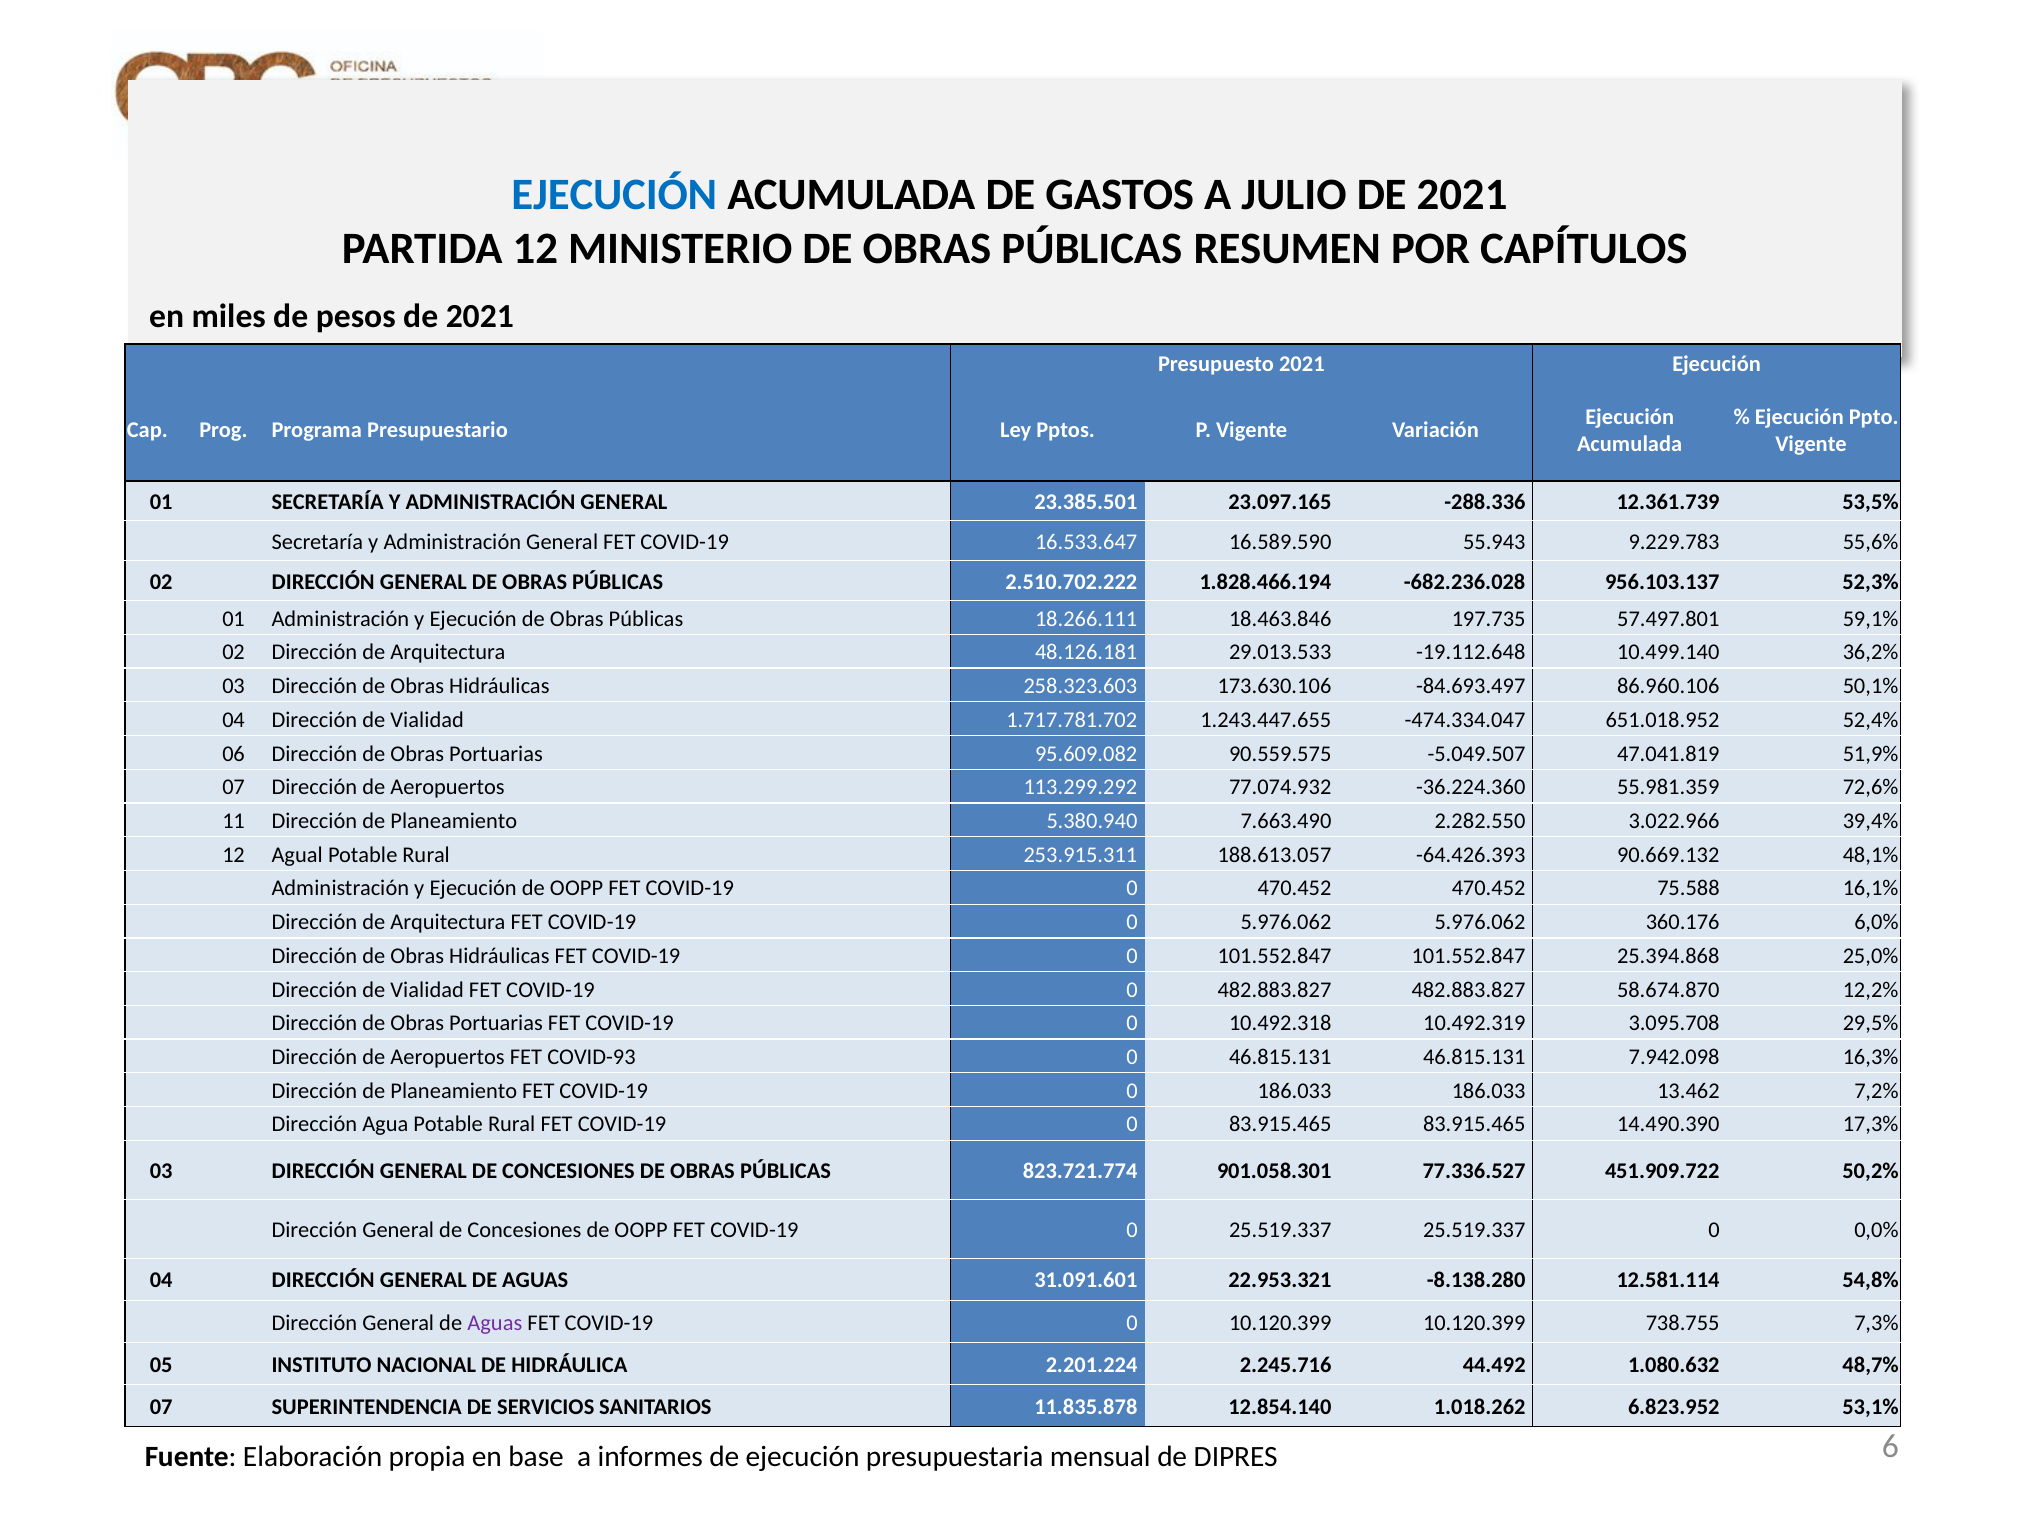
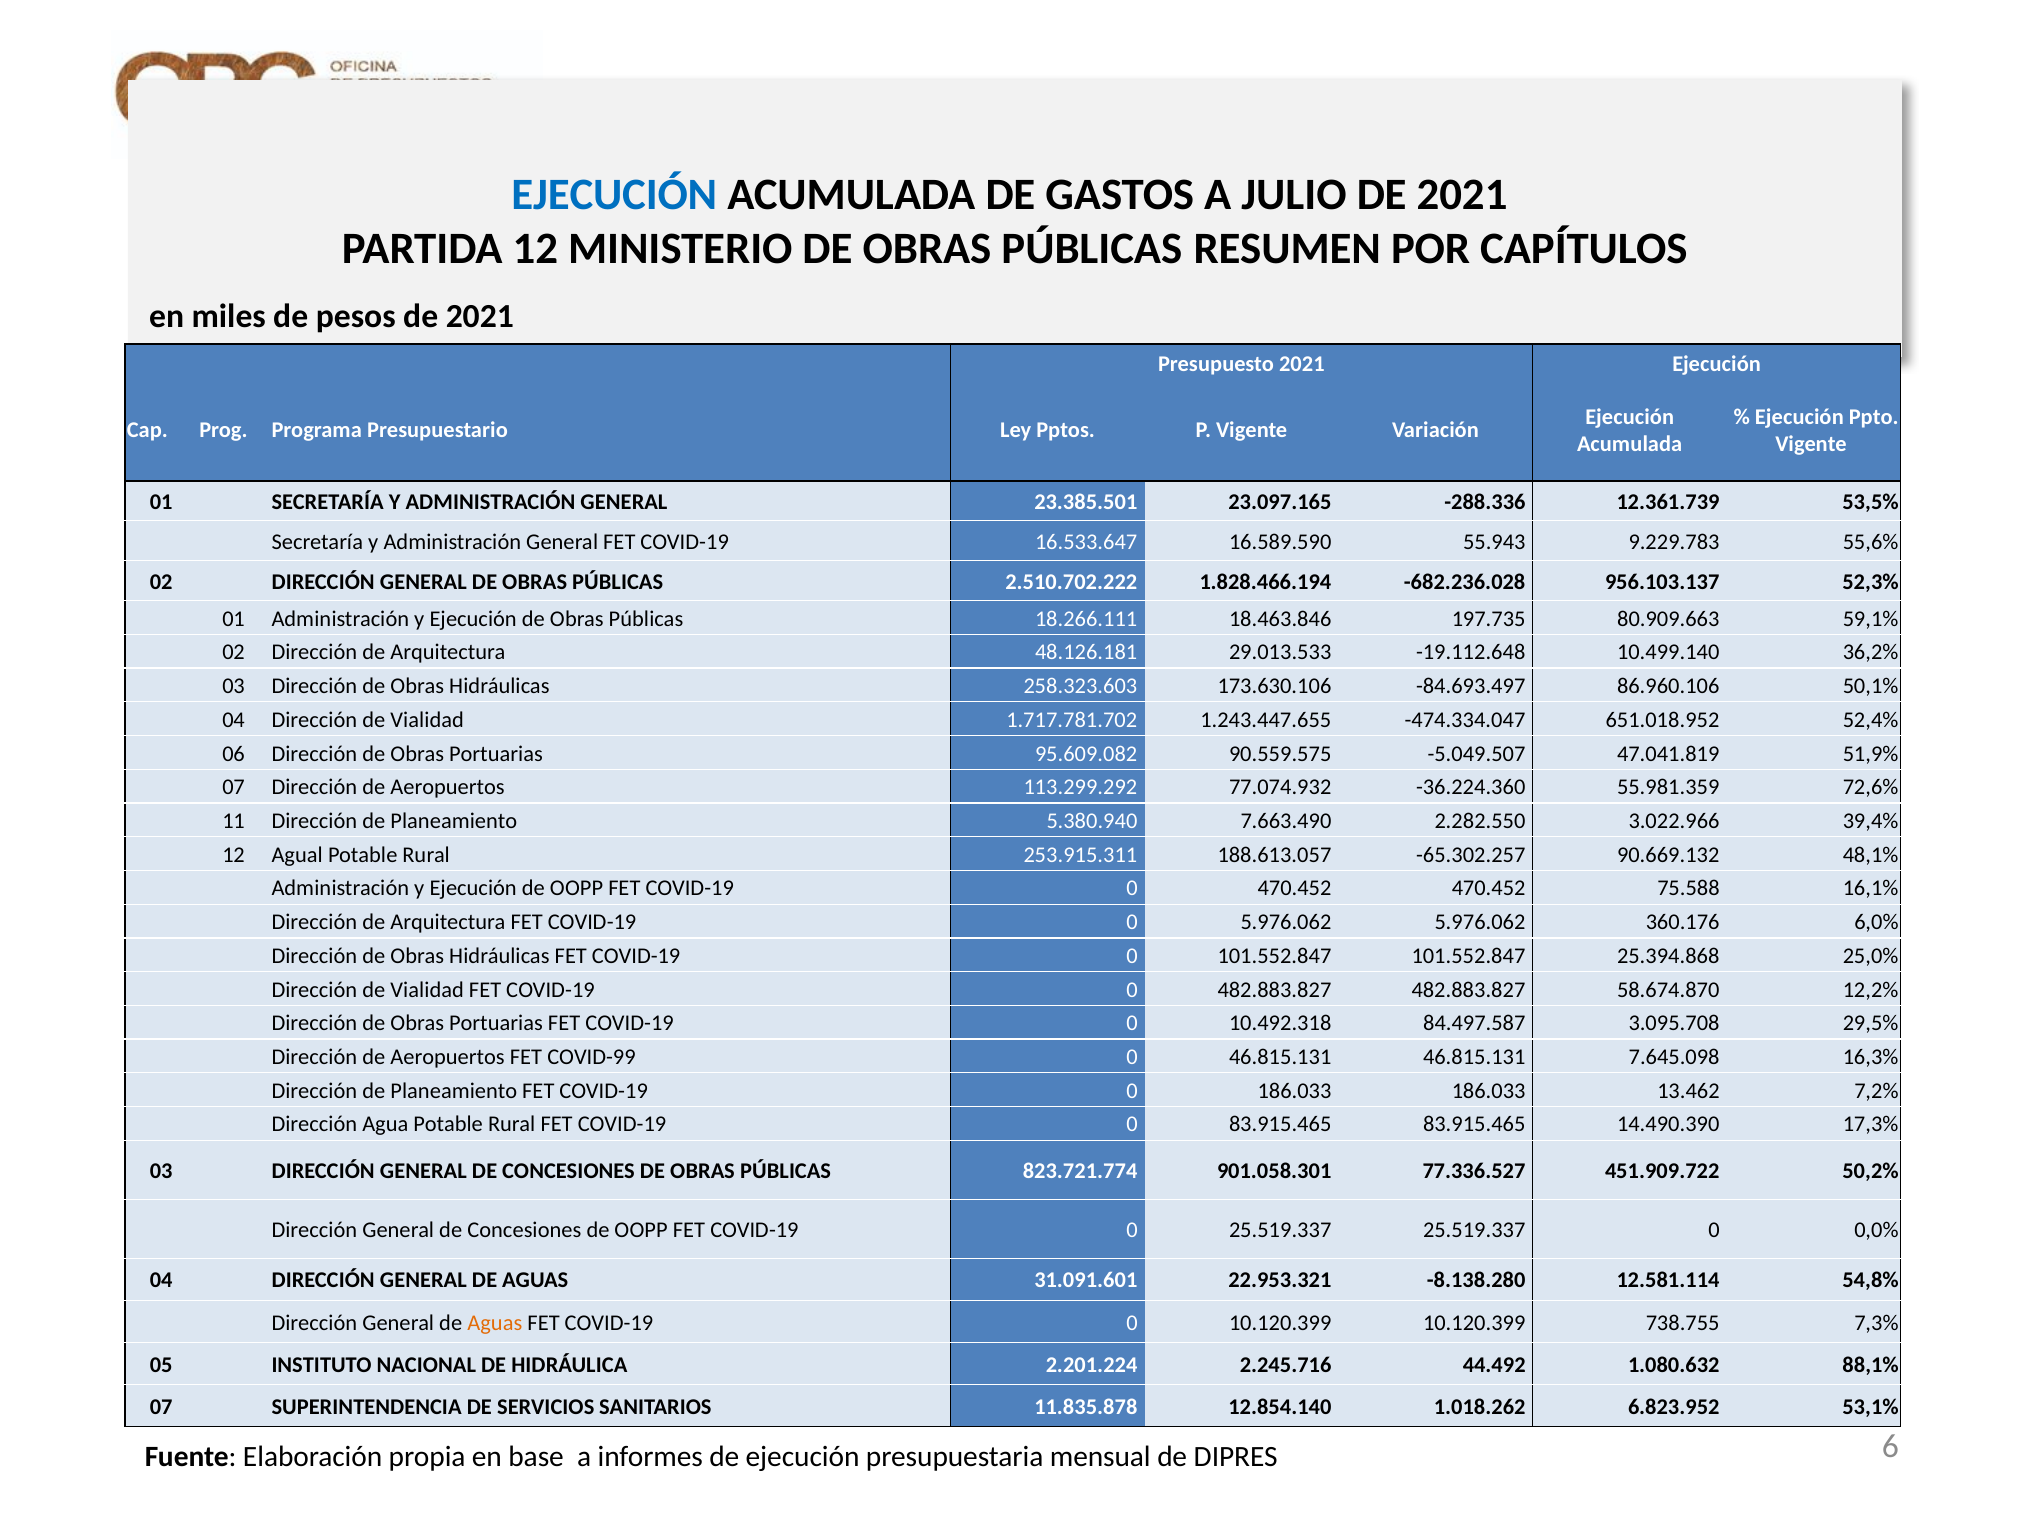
57.497.801: 57.497.801 -> 80.909.663 (1668, 619)
-64.426.393: -64.426.393 -> -65.302.257 (1471, 855)
10.492.319: 10.492.319 -> 84.497.587 (1474, 1023)
COVID-93: COVID-93 -> COVID-99 (591, 1057)
7.942.098: 7.942.098 -> 7.645.098 (1674, 1057)
Aguas colour: purple -> orange (495, 1323)
48,7%: 48,7% -> 88,1% (1871, 1365)
